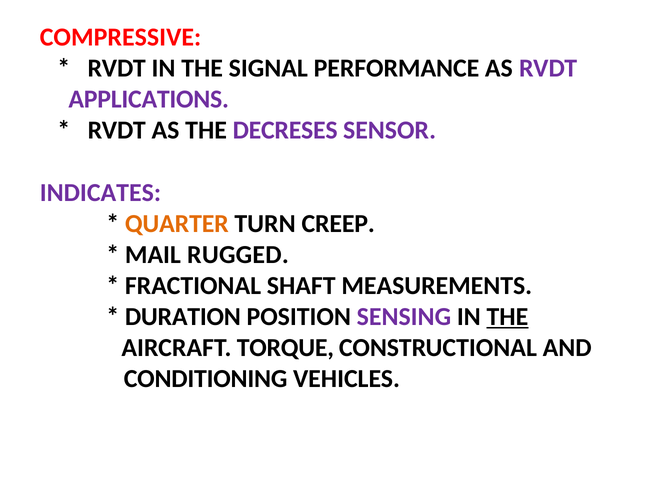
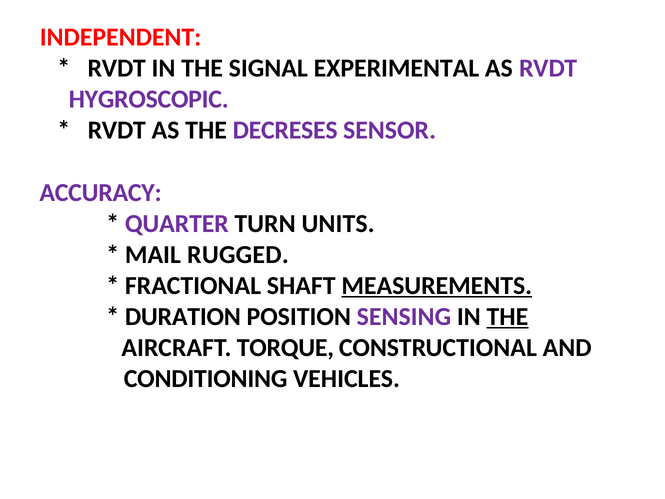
COMPRESSIVE: COMPRESSIVE -> INDEPENDENT (121, 37)
PERFORMANCE: PERFORMANCE -> EXPERIMENTAL (396, 68)
APPLICATIONS: APPLICATIONS -> HYGROSCOPIC (149, 99)
INDICATES: INDICATES -> ACCURACY (101, 192)
QUARTER colour: orange -> purple (177, 224)
CREEP: CREEP -> UNITS (338, 224)
MEASUREMENTS underline: none -> present (437, 286)
